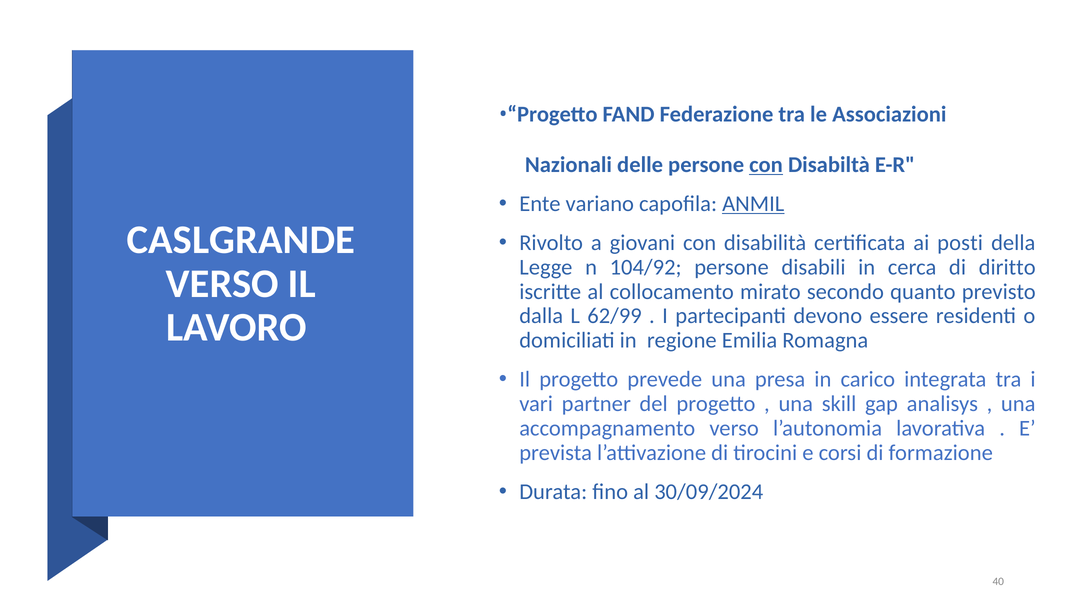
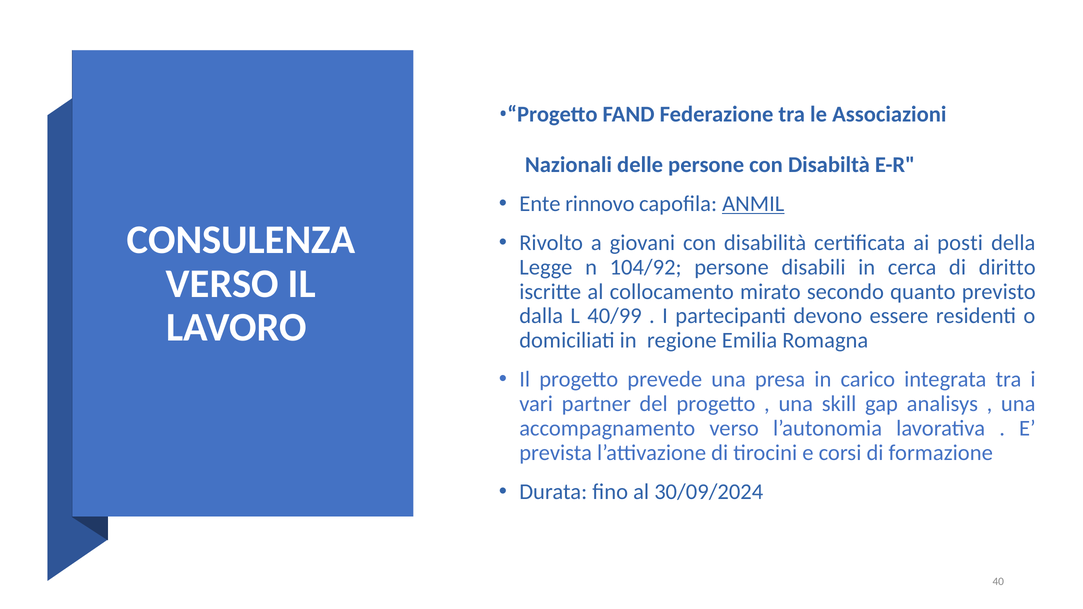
con underline: present -> none (766, 165)
variano: variano -> rinnovo (600, 204)
CASLGRANDE: CASLGRANDE -> CONSULENZA (241, 240)
62/99: 62/99 -> 40/99 (615, 316)
